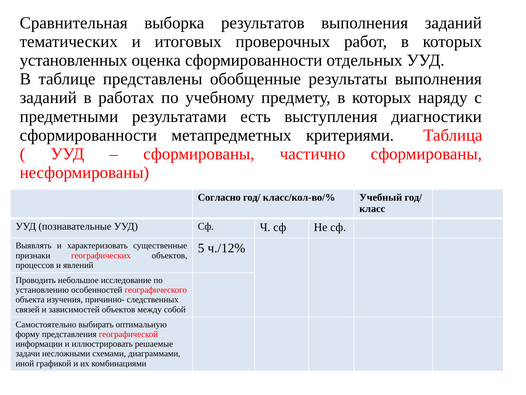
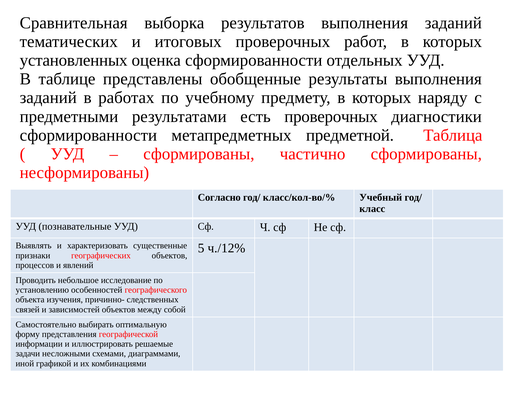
есть выступления: выступления -> проверочных (331, 116)
критериями: критериями -> предметной (350, 135)
